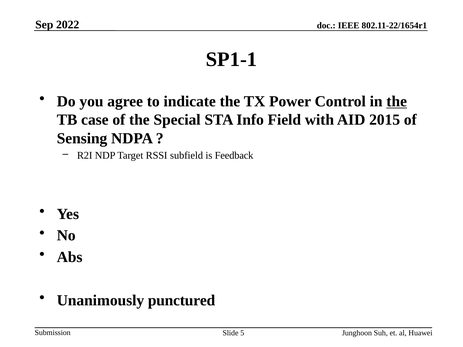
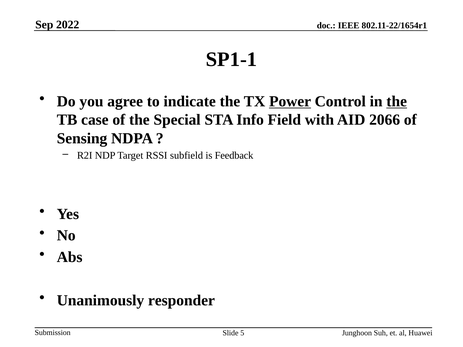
Power underline: none -> present (290, 101)
2015: 2015 -> 2066 (385, 120)
punctured: punctured -> responder (181, 300)
